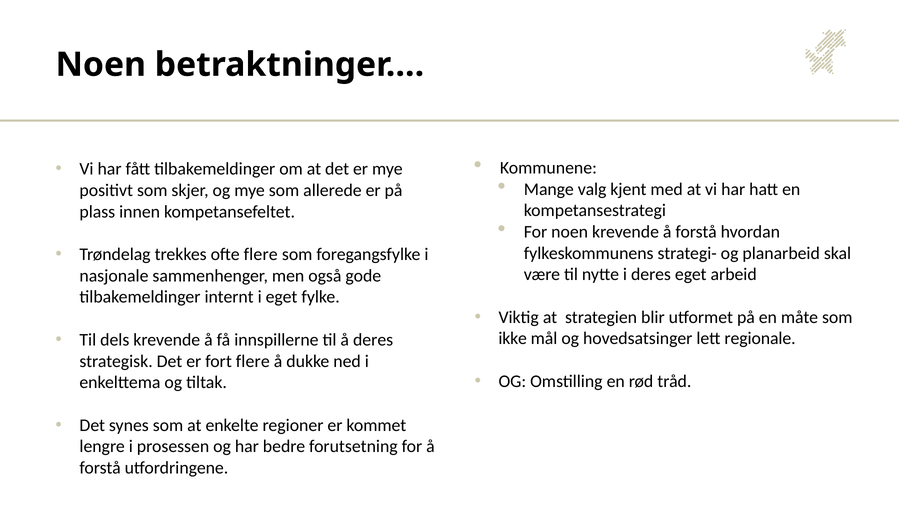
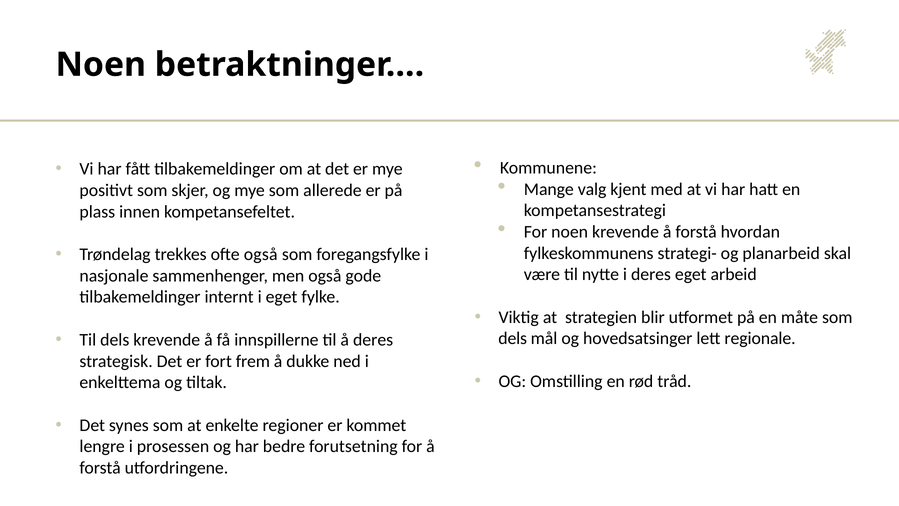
ofte flere: flere -> også (261, 254)
ikke: ikke -> dels (513, 338)
fort flere: flere -> frem (253, 361)
